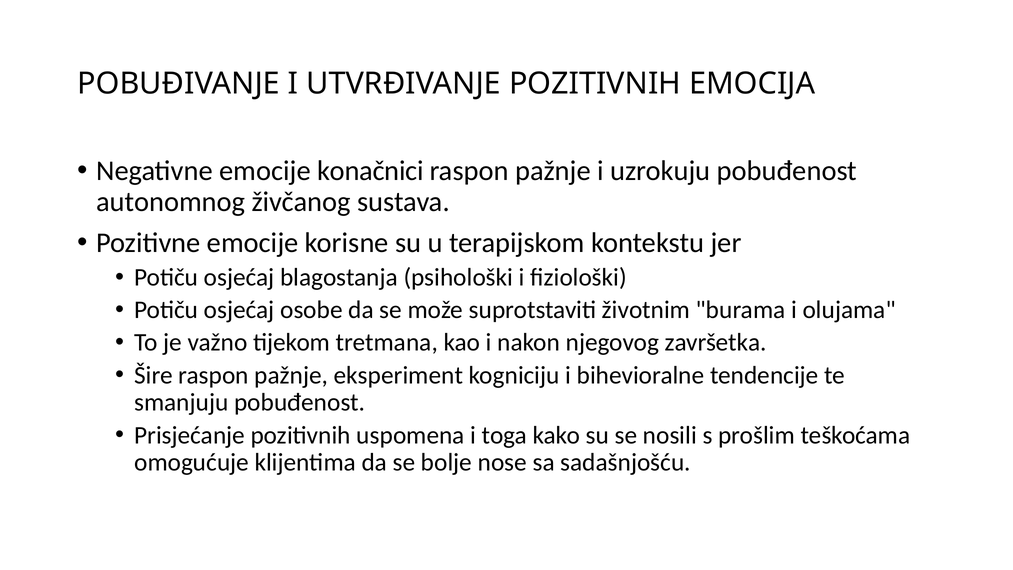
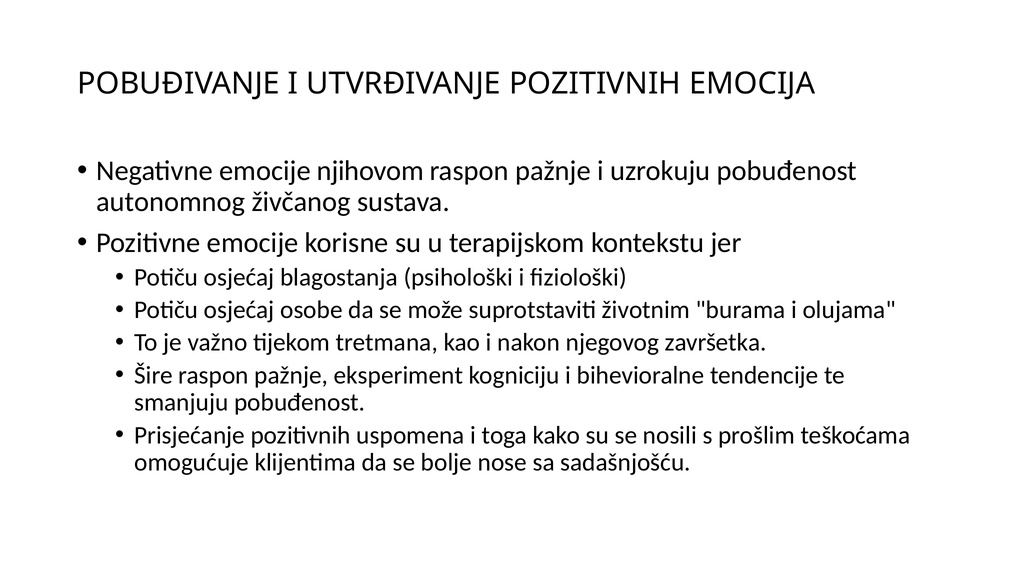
konačnici: konačnici -> njihovom (370, 171)
